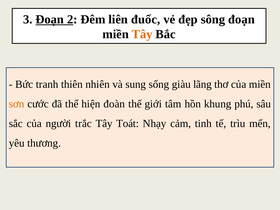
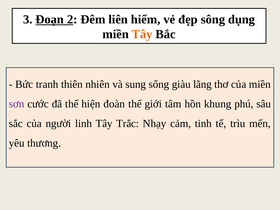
đuốc: đuốc -> hiểm (146, 19)
sông đoạn: đoạn -> dụng (242, 19)
sơn colour: orange -> purple (17, 104)
trắc: trắc -> linh (84, 123)
Toát: Toát -> Trắc (128, 123)
